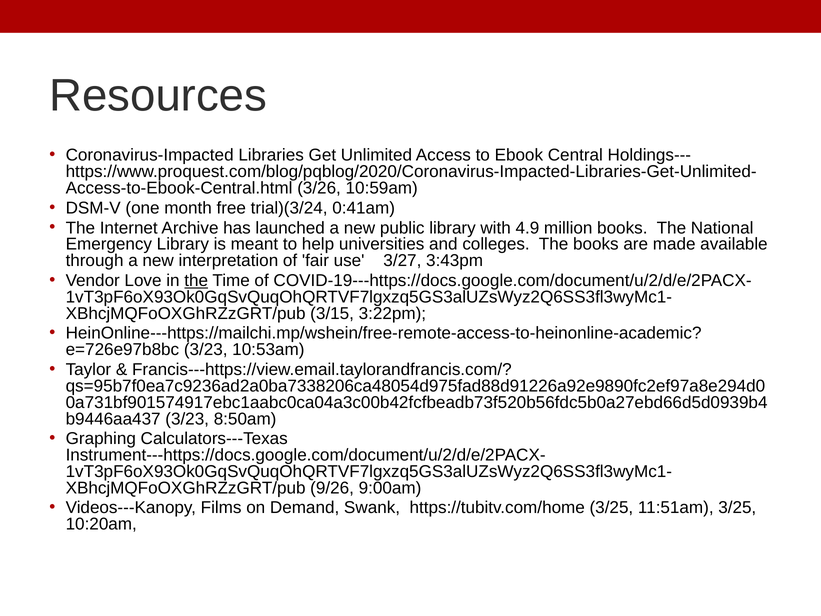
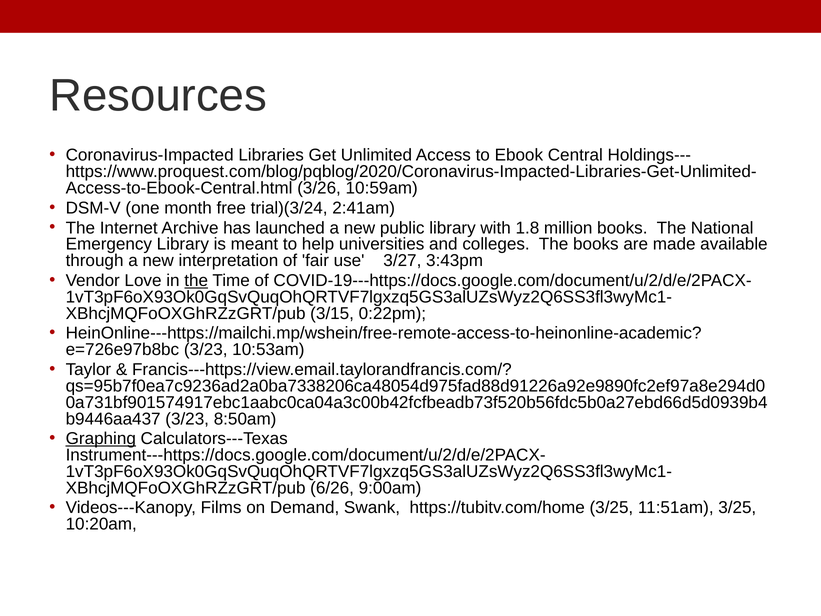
0:41am: 0:41am -> 2:41am (364, 208)
4.9: 4.9 -> 1.8 (527, 228)
3:22pm: 3:22pm -> 0:22pm (392, 313)
Graphing underline: none -> present (101, 439)
9/26: 9/26 -> 6/26 (332, 488)
